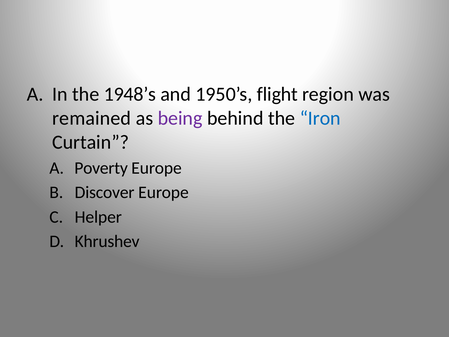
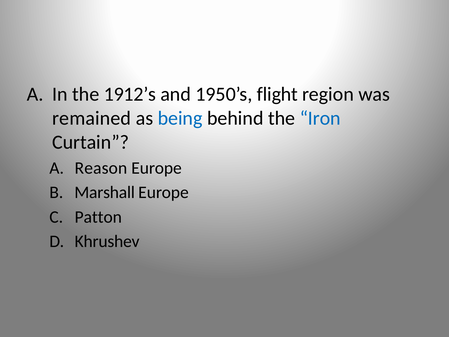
1948’s: 1948’s -> 1912’s (130, 94)
being colour: purple -> blue (180, 118)
Poverty: Poverty -> Reason (101, 168)
Discover: Discover -> Marshall (105, 192)
Helper: Helper -> Patton (98, 217)
